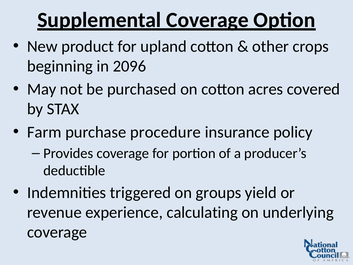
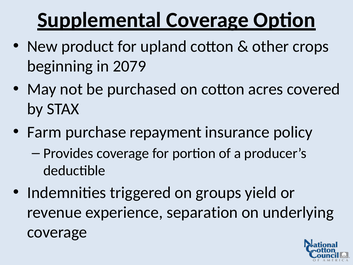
2096: 2096 -> 2079 (129, 66)
procedure: procedure -> repayment (166, 132)
calculating: calculating -> separation (202, 212)
